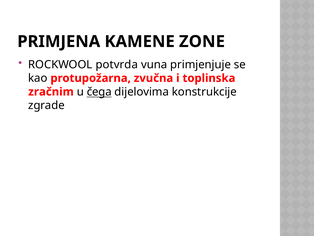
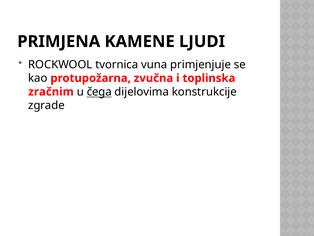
ZONE: ZONE -> LJUDI (202, 41)
potvrda: potvrda -> tvornica (117, 64)
